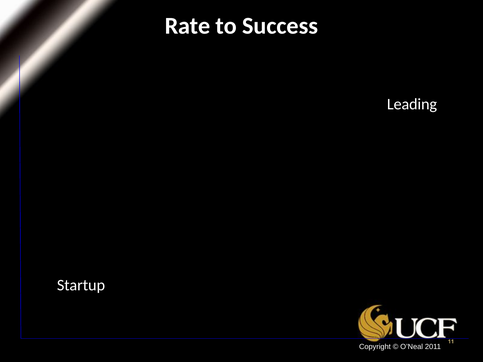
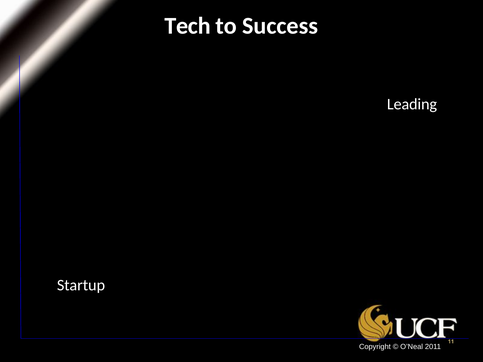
Rate: Rate -> Tech (188, 26)
